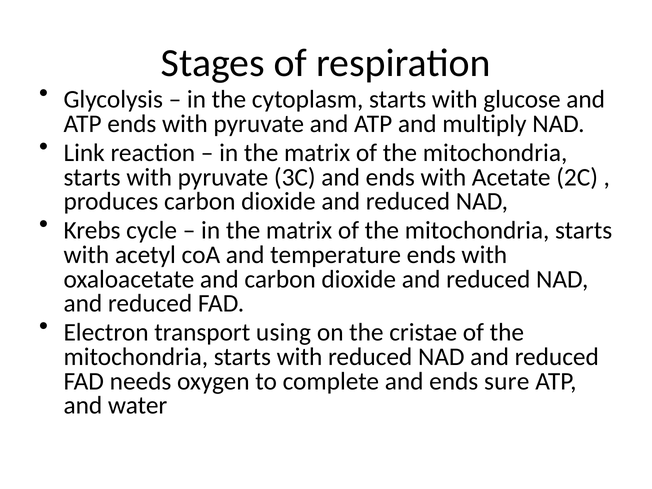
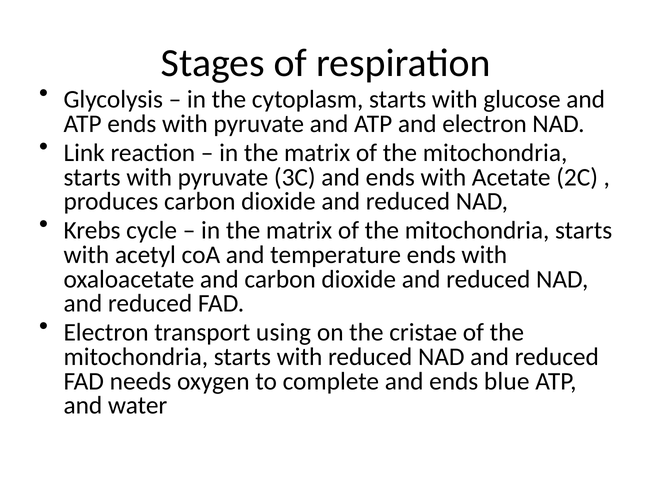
and multiply: multiply -> electron (485, 124)
sure: sure -> blue (507, 381)
